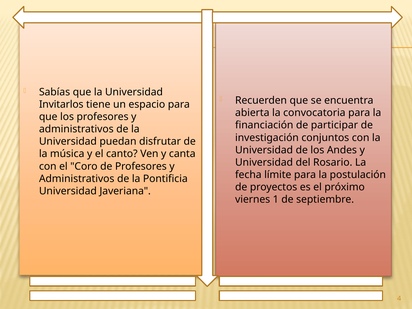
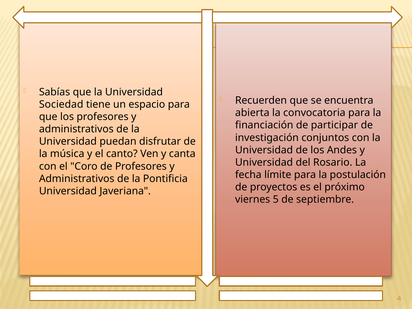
Invitarlos: Invitarlos -> Sociedad (61, 104)
1: 1 -> 5 (276, 199)
